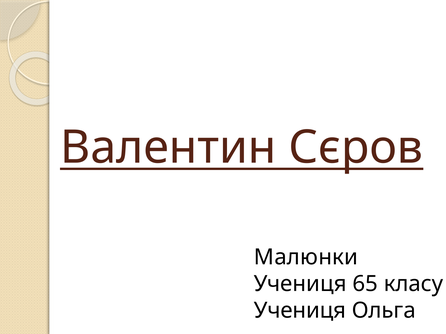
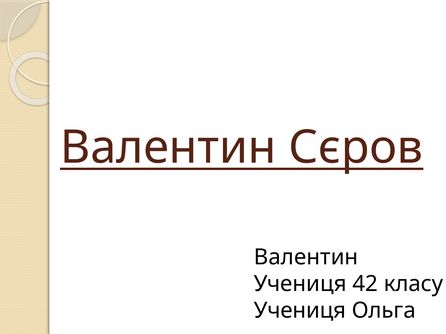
Малюнки: Малюнки -> Валентин (306, 258)
65: 65 -> 42 (365, 284)
